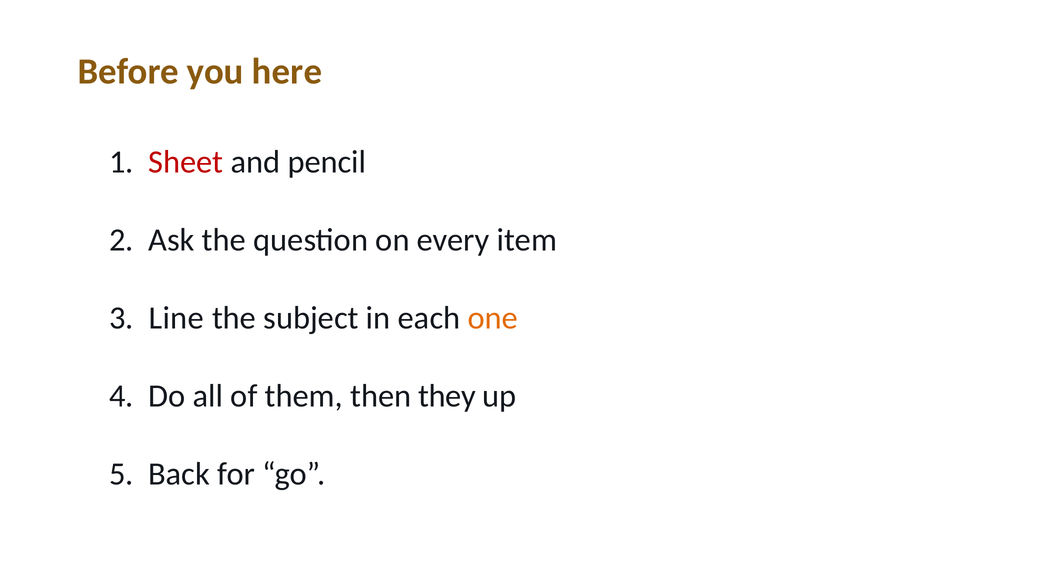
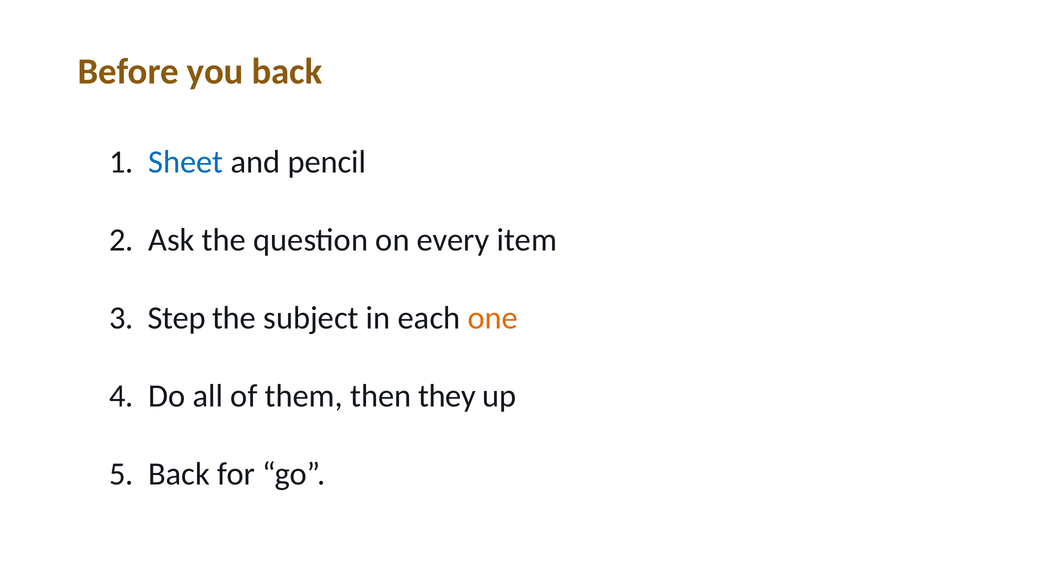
you here: here -> back (287, 71)
Sheet colour: red -> blue (186, 162)
Line: Line -> Step (177, 318)
